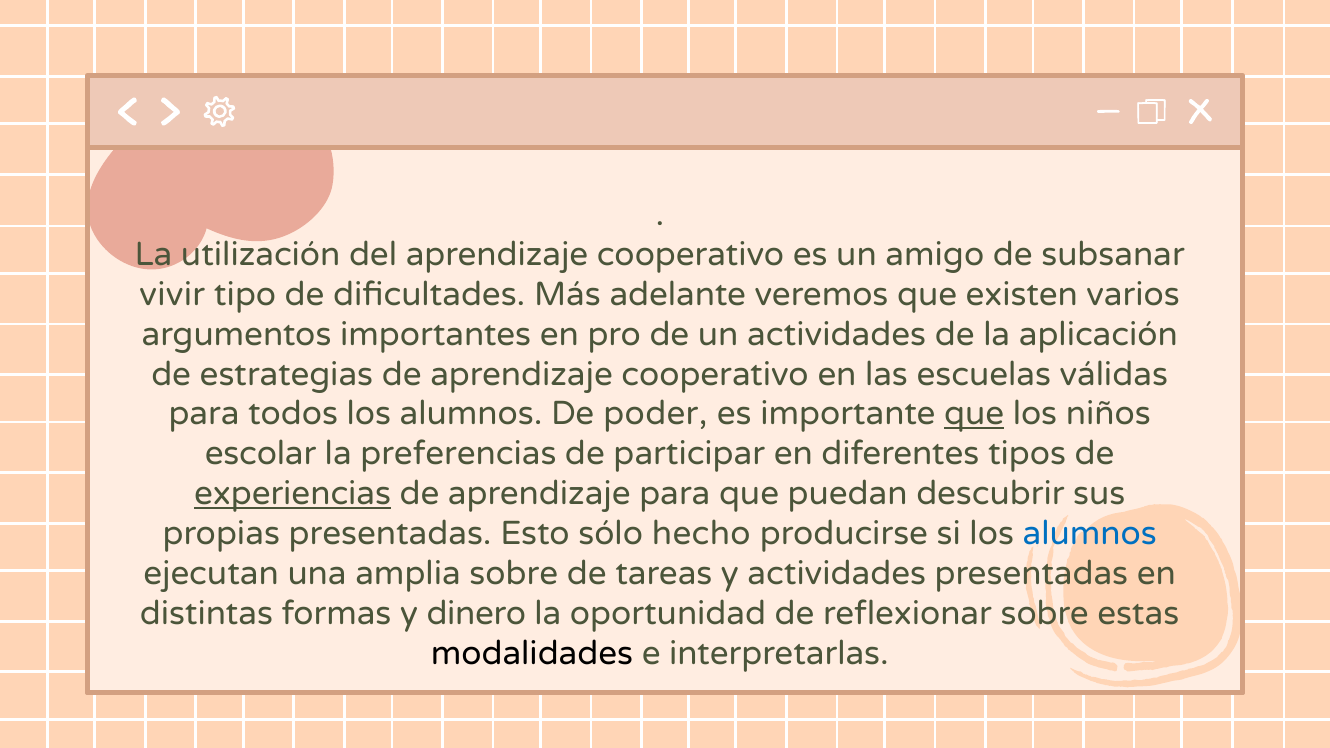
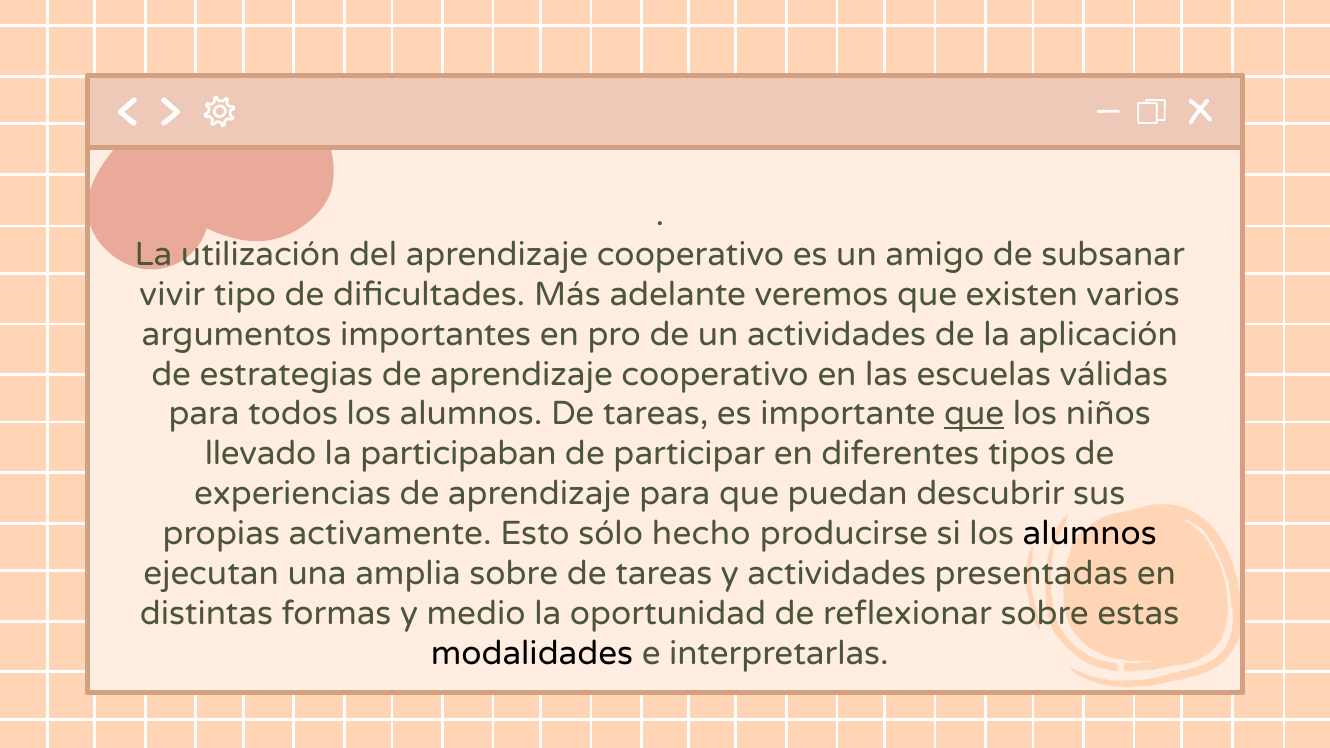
alumnos De poder: poder -> tareas (656, 414)
escolar: escolar -> llevado (261, 454)
preferencias: preferencias -> participaban (459, 454)
experiencias underline: present -> none (293, 494)
propias presentadas: presentadas -> activamente (390, 534)
alumnos colour: blue -> black (1090, 534)
dinero: dinero -> medio (476, 614)
